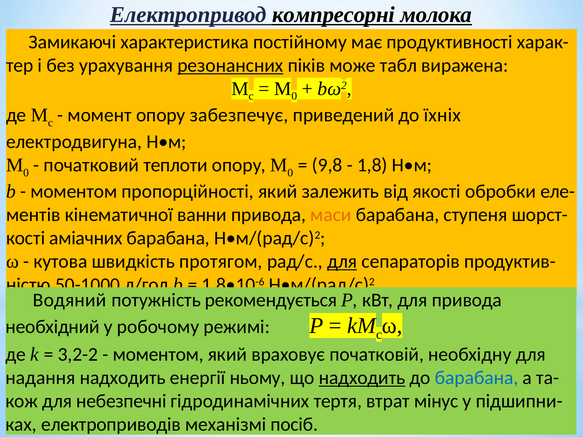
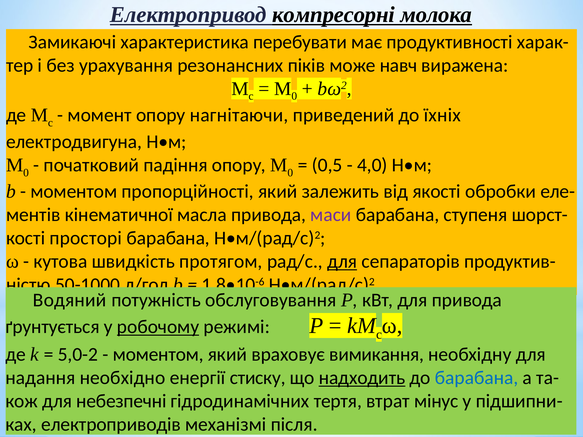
постійному: постійному -> перебувати (300, 42)
резонансних underline: present -> none (230, 65)
табл: табл -> навч (399, 65)
забезпечує: забезпечує -> нагнітаючи (239, 115)
теплоти: теплоти -> падіння (176, 165)
9,8: 9,8 -> 0,5 (327, 165)
1,8: 1,8 -> 4,0 (372, 165)
ванни: ванни -> масла (202, 215)
маси colour: orange -> purple (331, 215)
аміачних: аміачних -> просторі (86, 238)
рекомендується: рекомендується -> обслуговування (271, 300)
необхідний: необхідний -> ґрунтується (53, 327)
робочому underline: none -> present (158, 327)
3,2-2: 3,2-2 -> 5,0-2 (78, 355)
початковій: початковій -> вимикання (377, 355)
надання надходить: надходить -> необхідно (123, 378)
ньому: ньому -> стиску (258, 378)
посіб: посіб -> після (294, 425)
